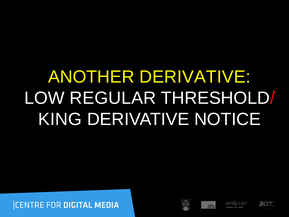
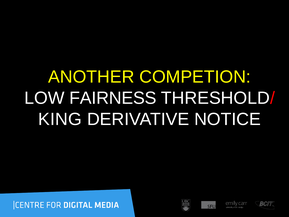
ANOTHER DERIVATIVE: DERIVATIVE -> COMPETION (195, 77)
REGULAR: REGULAR -> FAIRNESS (113, 98)
